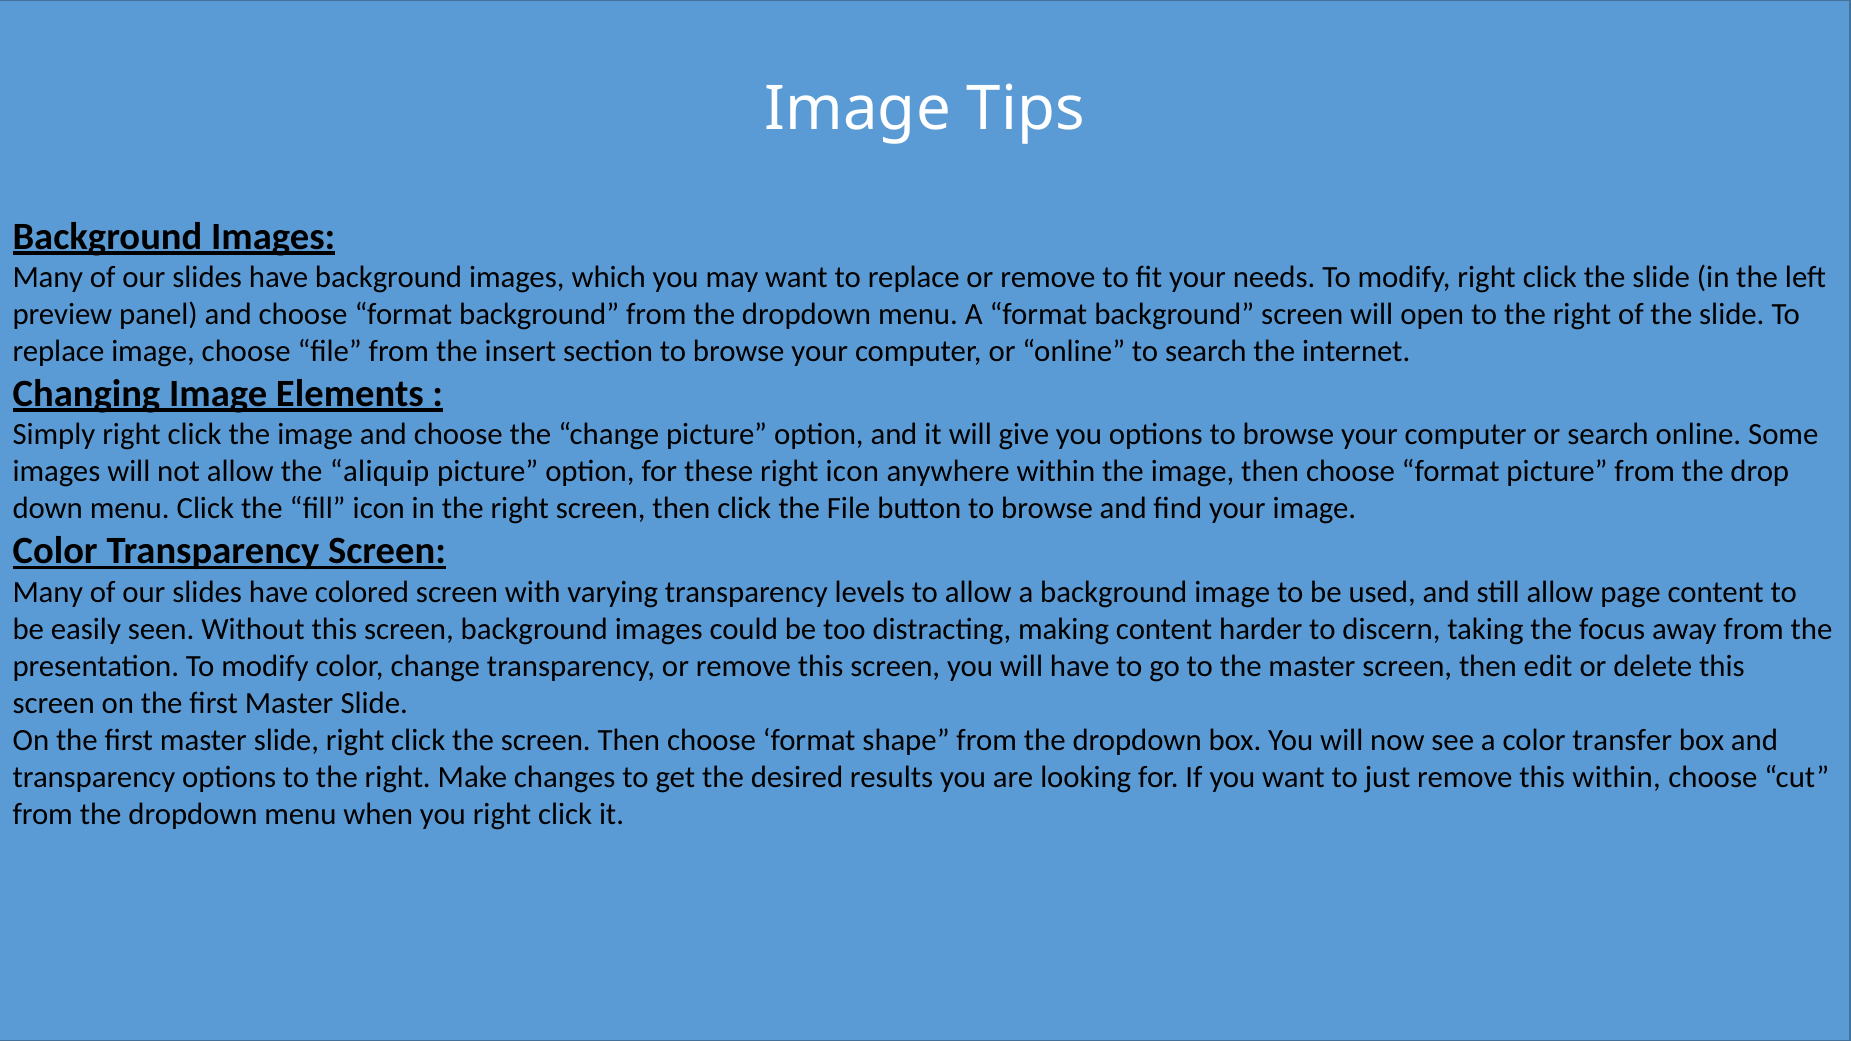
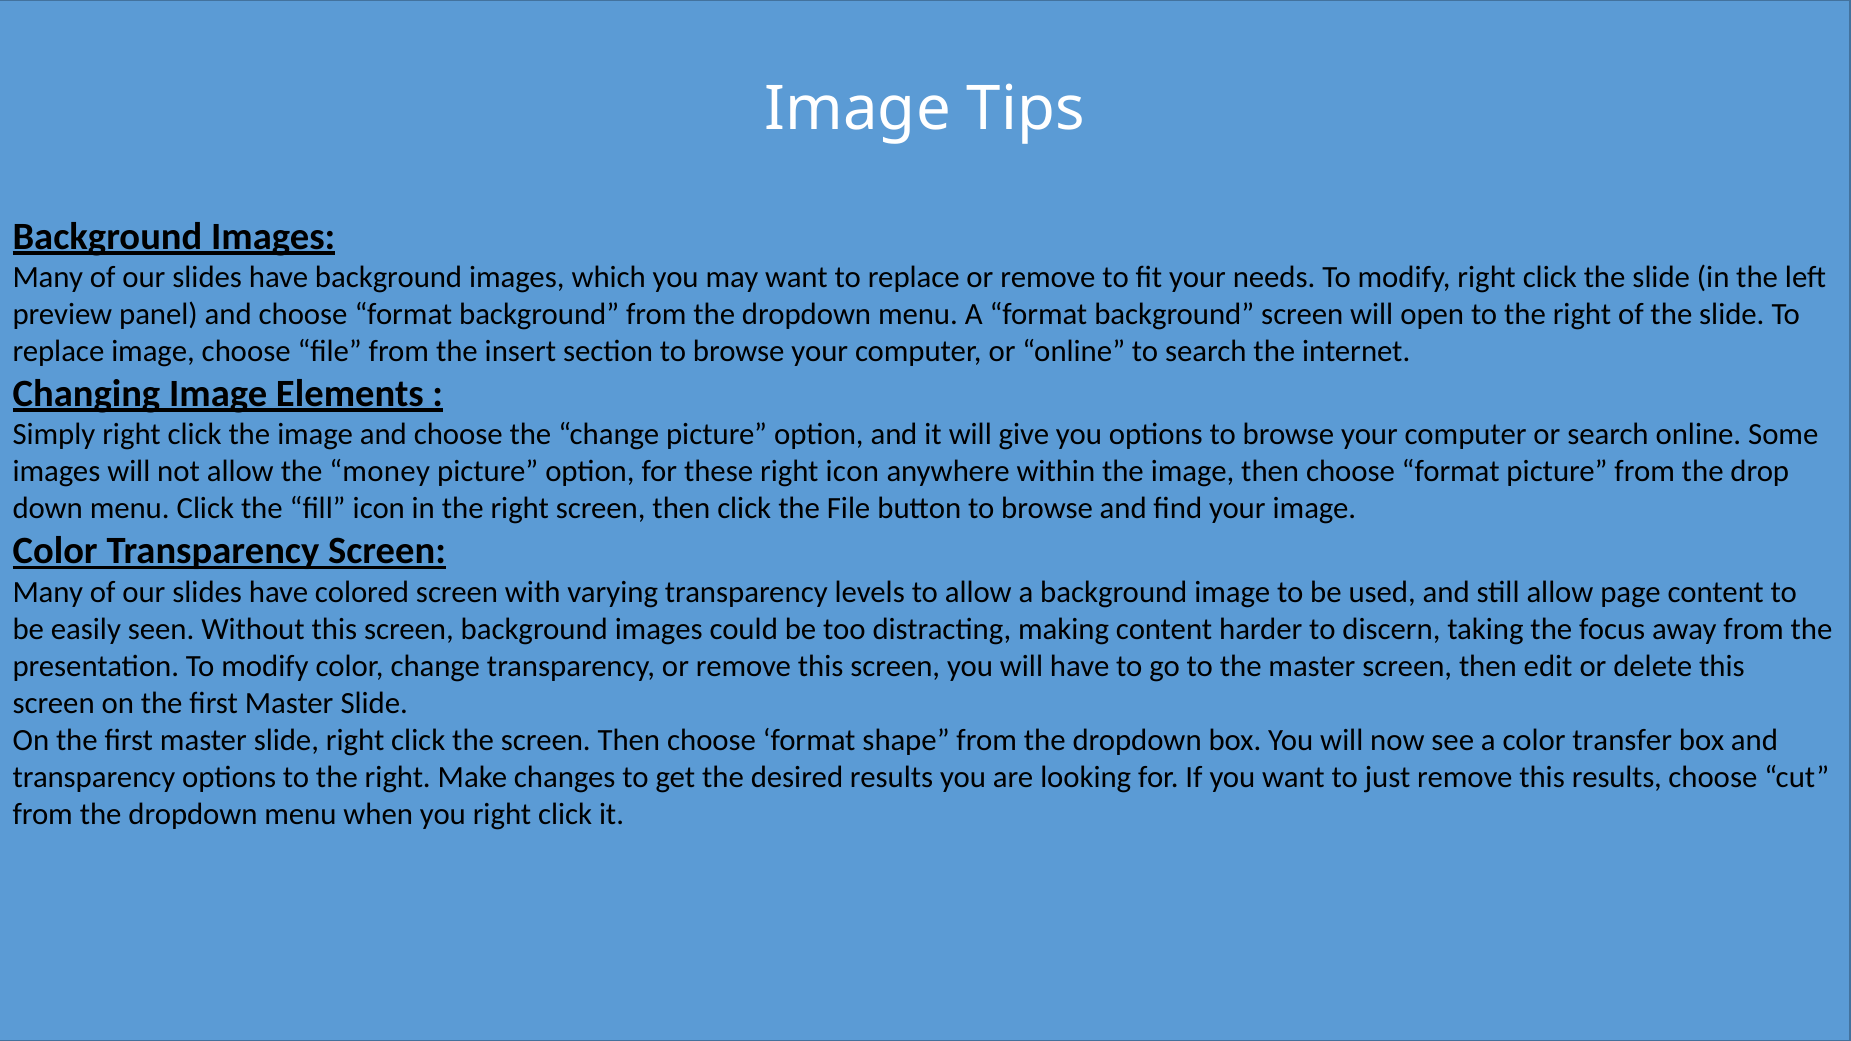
aliquip: aliquip -> money (380, 472)
this within: within -> results (1617, 777)
